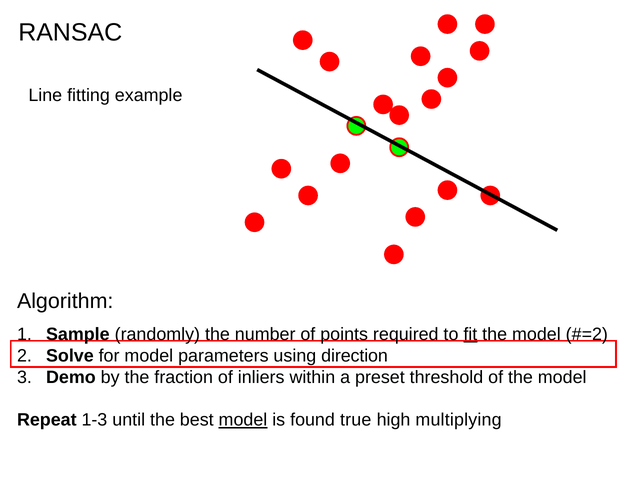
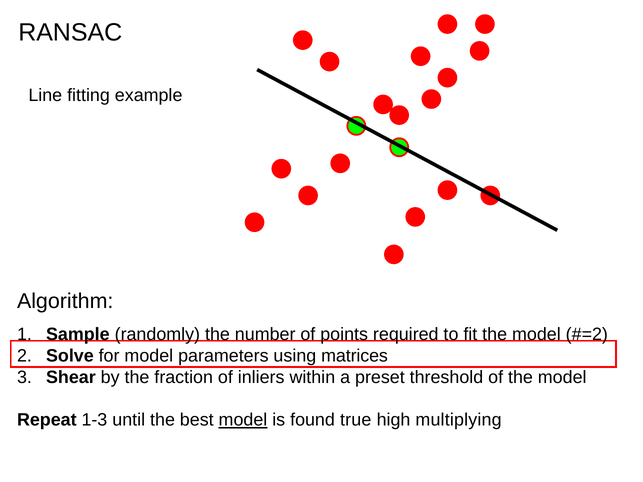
fit underline: present -> none (470, 335)
direction: direction -> matrices (355, 356)
Demo: Demo -> Shear (71, 377)
